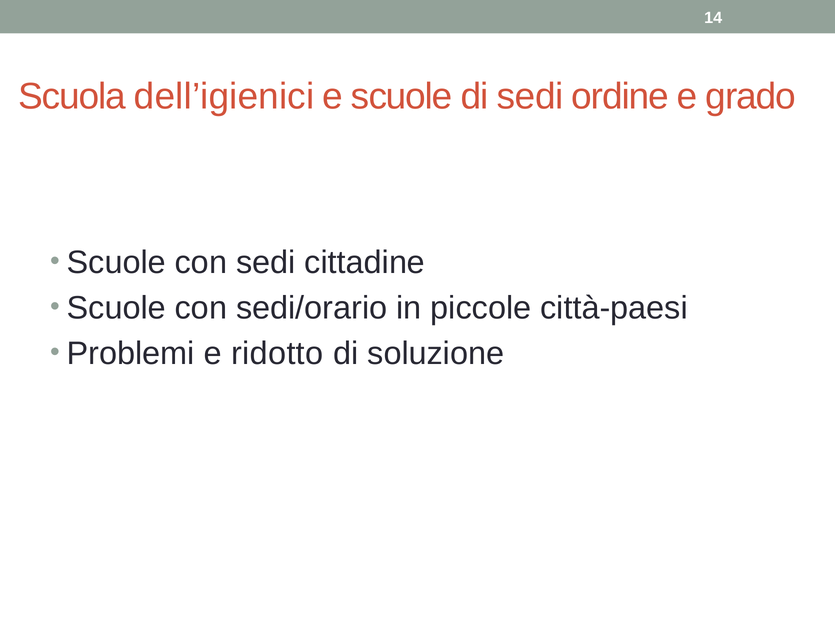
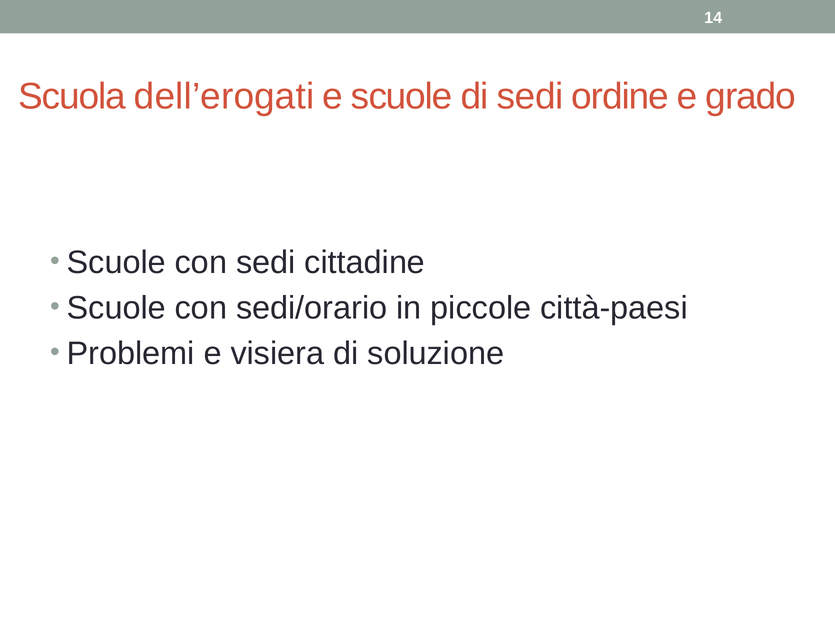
dell’igienici: dell’igienici -> dell’erogati (224, 97)
ridotto: ridotto -> visiera (277, 354)
